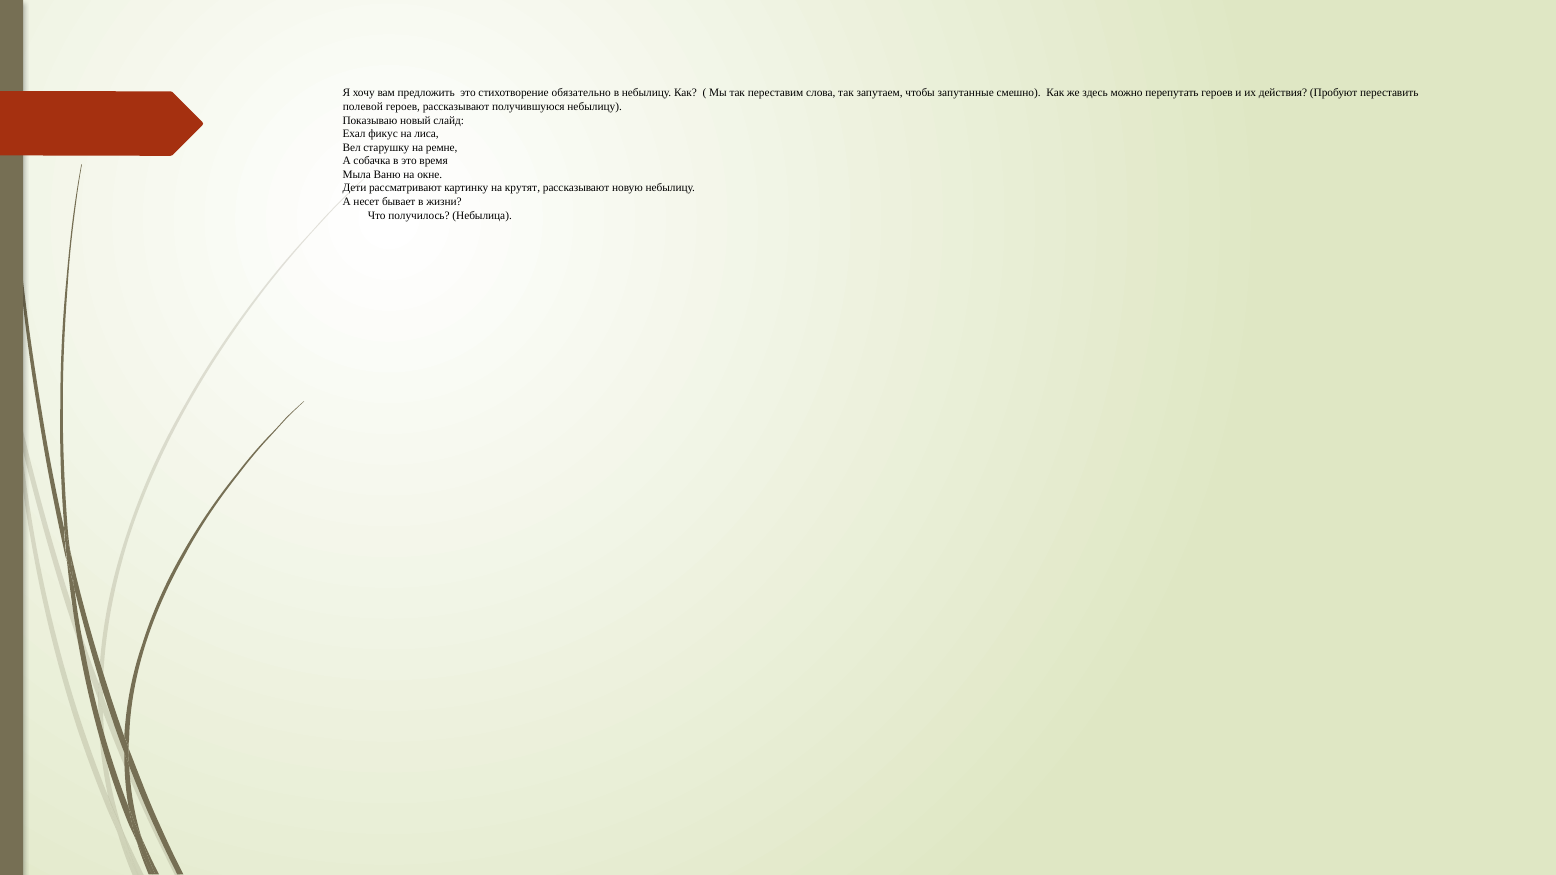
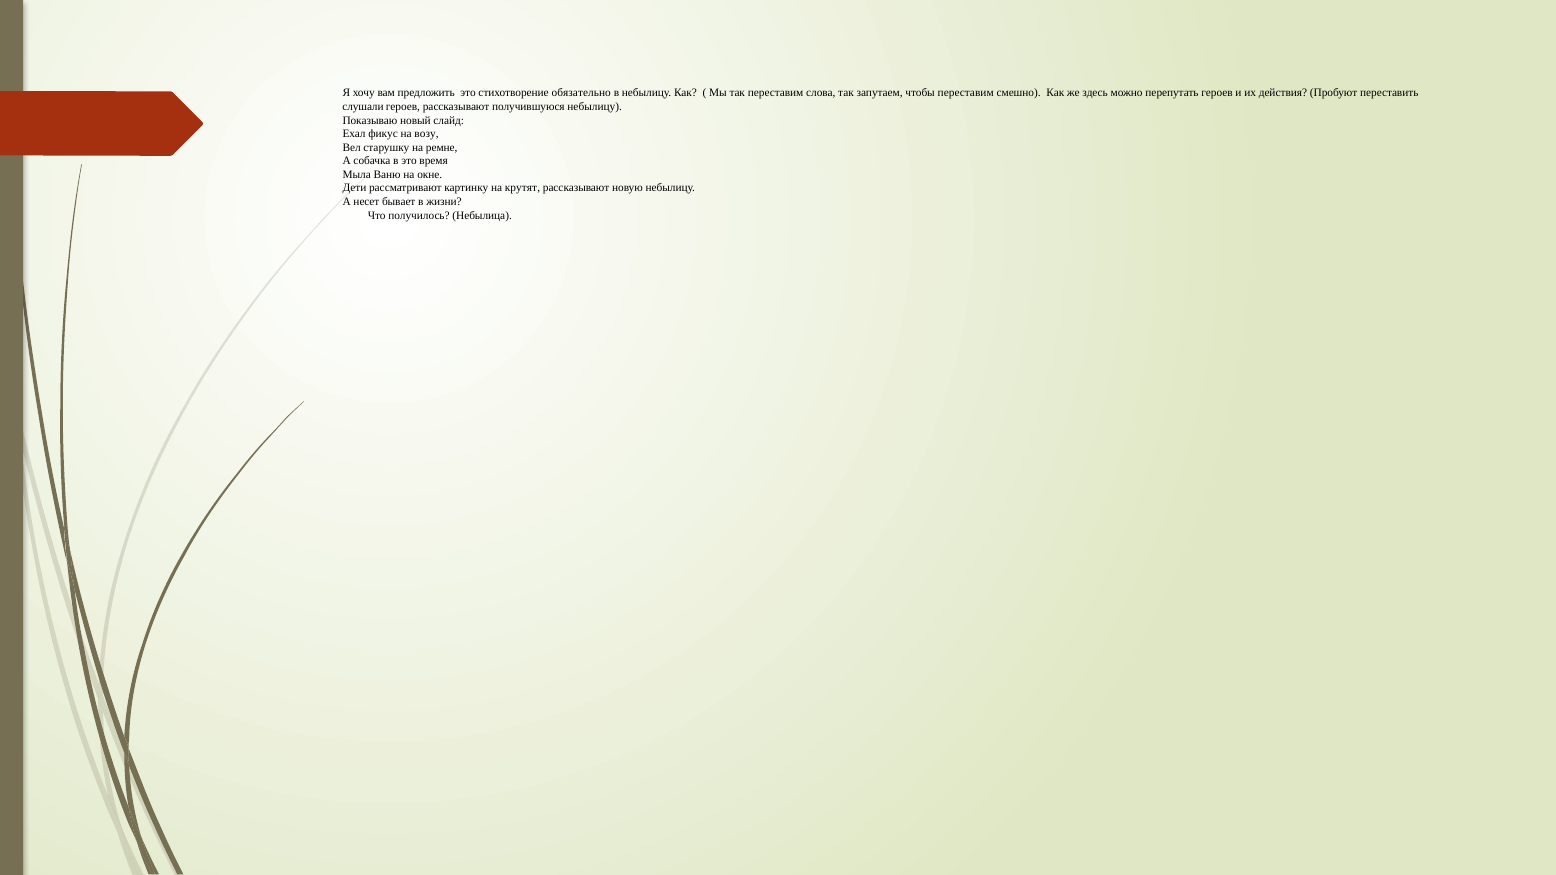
чтобы запутанные: запутанные -> переставим (966, 93)
полевой: полевой -> слушали (363, 107)
лиса: лиса -> возу (426, 134)
